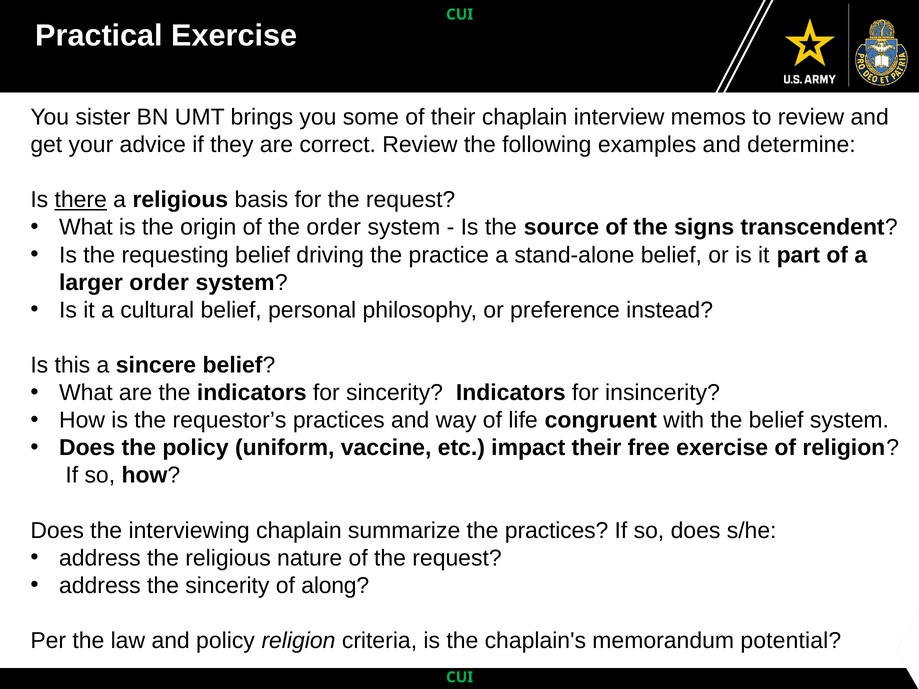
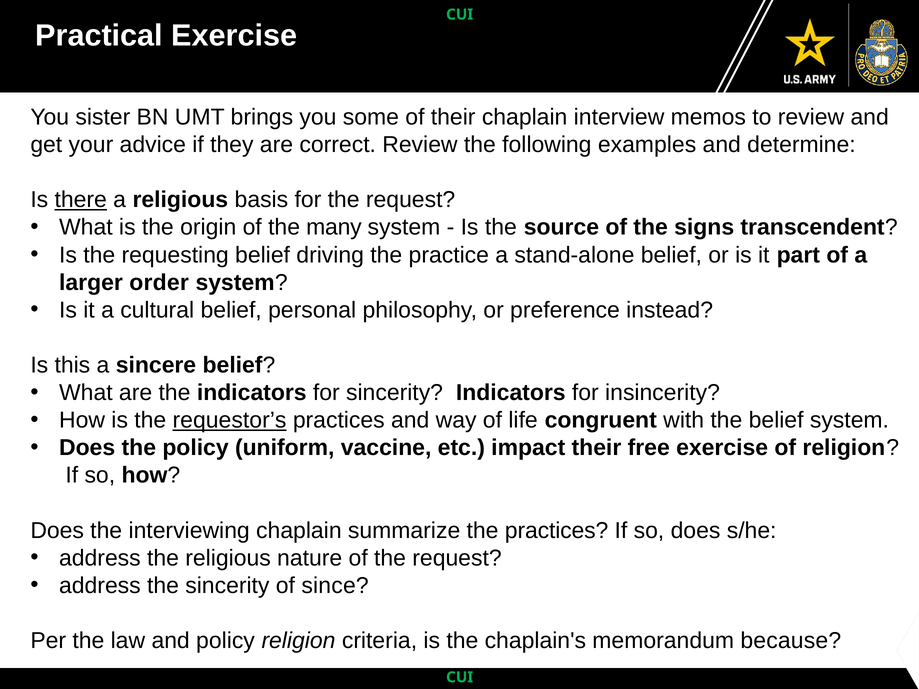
the order: order -> many (334, 227)
requestor’s underline: none -> present (229, 420)
along: along -> since (335, 586)
potential: potential -> because (791, 641)
